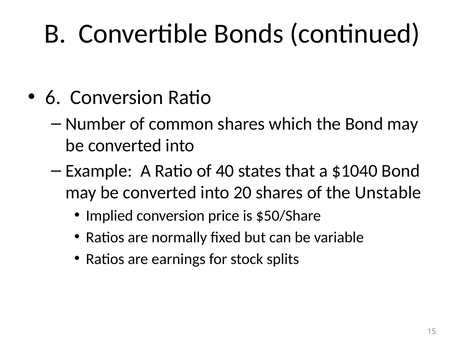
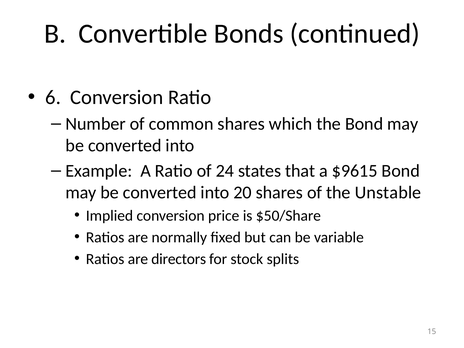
40: 40 -> 24 (225, 171)
$1040: $1040 -> $9615 (355, 171)
earnings: earnings -> directors (179, 259)
